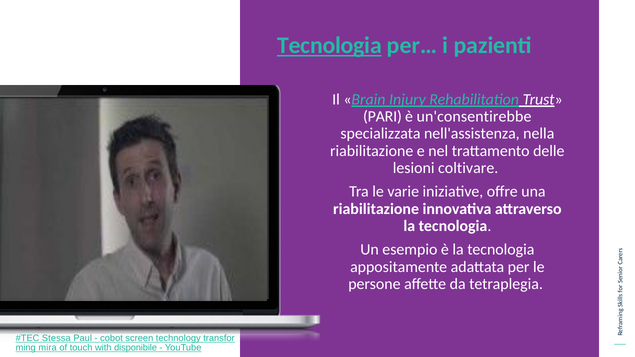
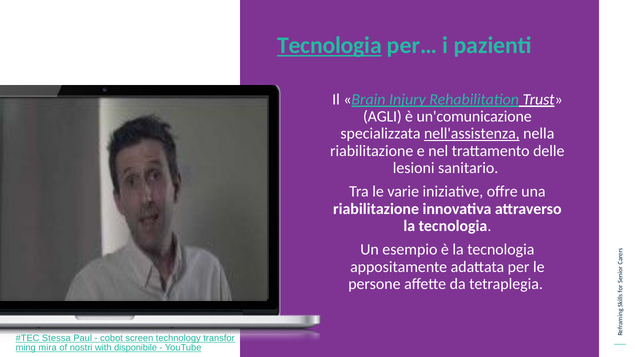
PARI: PARI -> AGLI (382, 117)
un'consentirebbe: un'consentirebbe -> un'comunicazione (474, 117)
nell'assistenza underline: none -> present (472, 134)
coltivare: coltivare -> sanitario (468, 168)
touch: touch -> nostri (81, 348)
